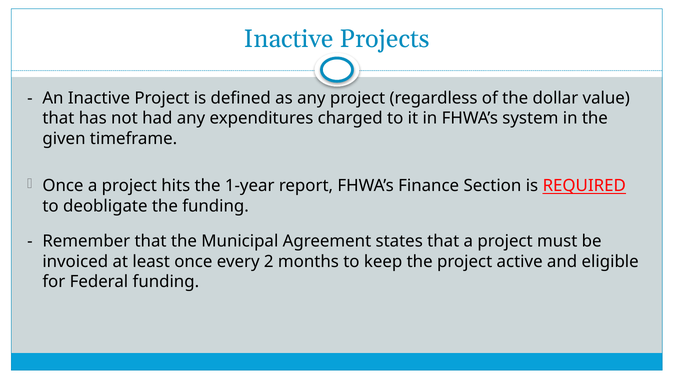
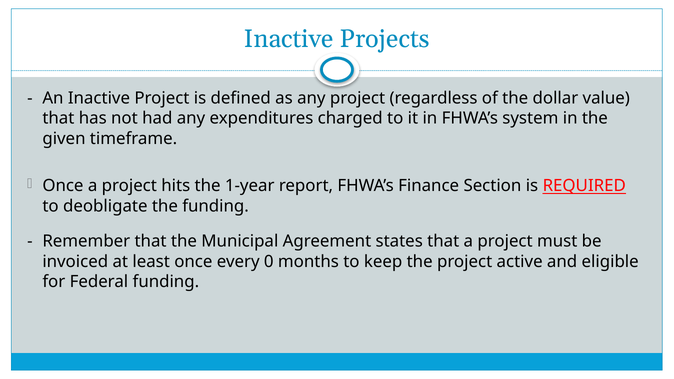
2: 2 -> 0 (269, 262)
